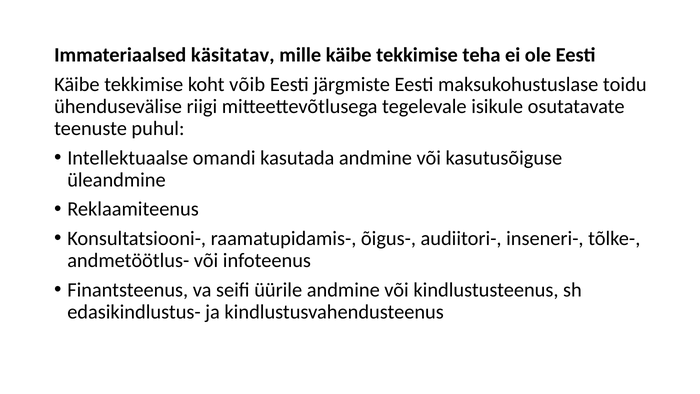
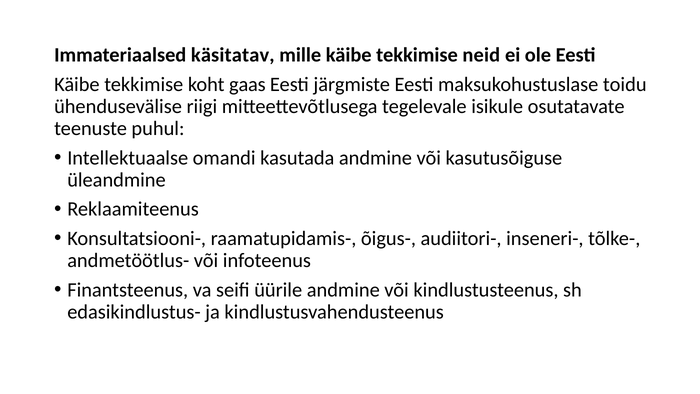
teha: teha -> neid (481, 55)
võib: võib -> gaas (247, 84)
